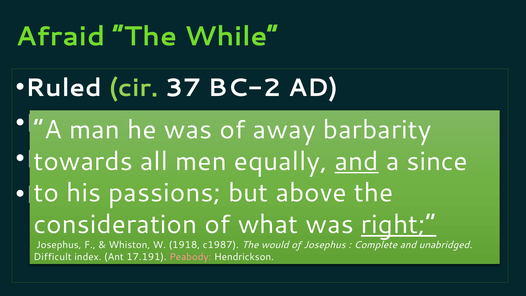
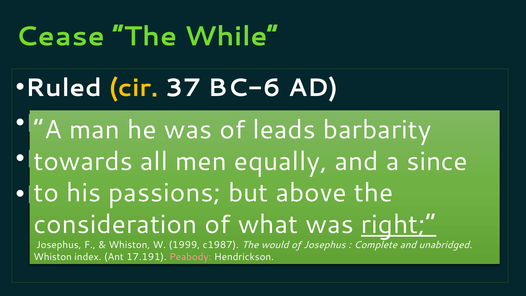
Afraid: Afraid -> Cease (60, 36)
cir colour: light green -> yellow (133, 88)
BC-2: BC-2 -> BC-6 (244, 88)
away: away -> leads (284, 130)
and underline: present -> none (357, 161)
1918: 1918 -> 1999 (184, 245)
Difficult: Difficult -> Whiston (53, 257)
